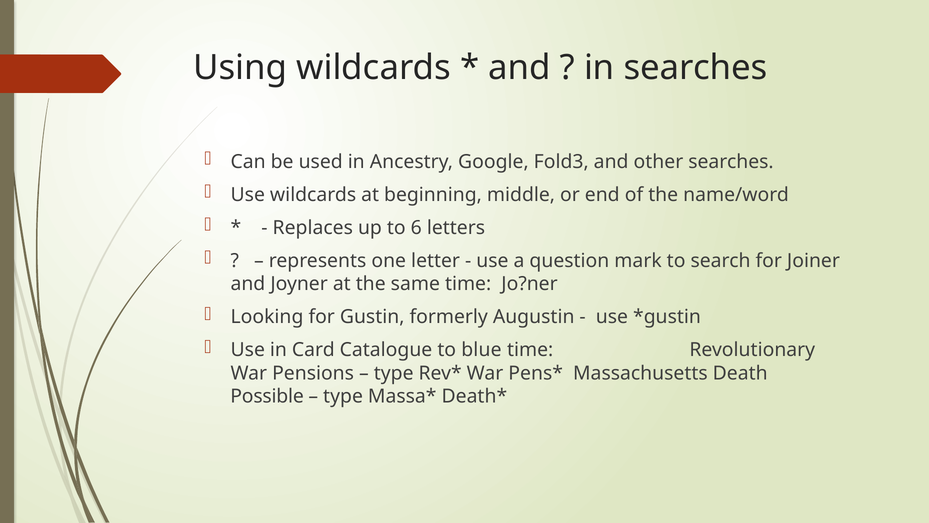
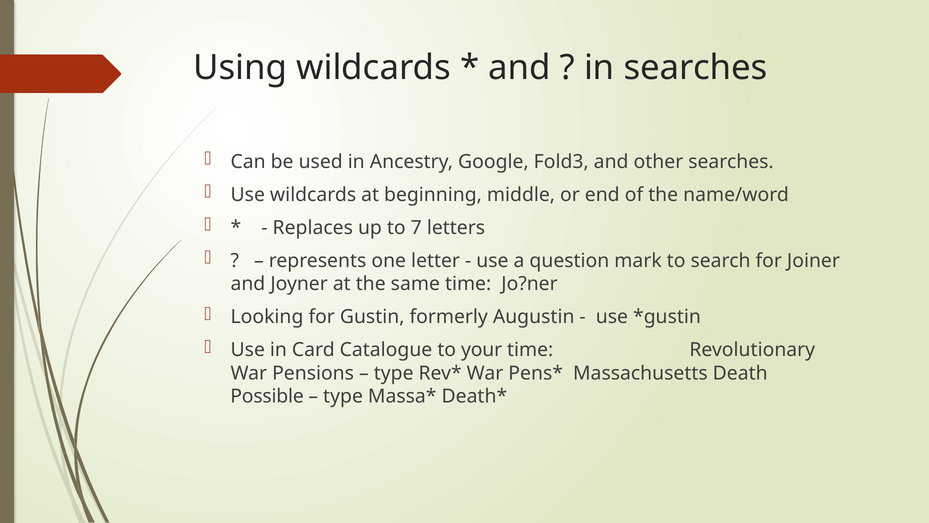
6: 6 -> 7 (416, 227)
blue: blue -> your (482, 350)
